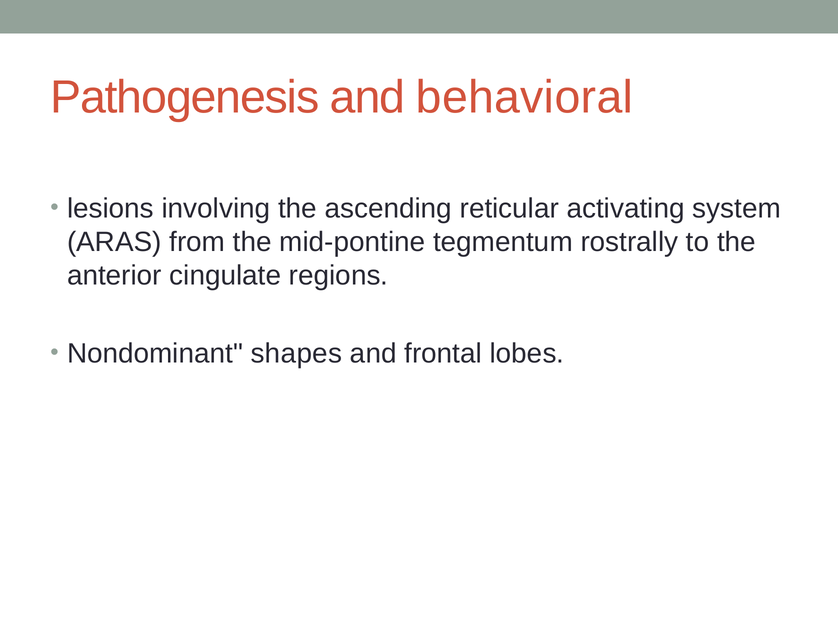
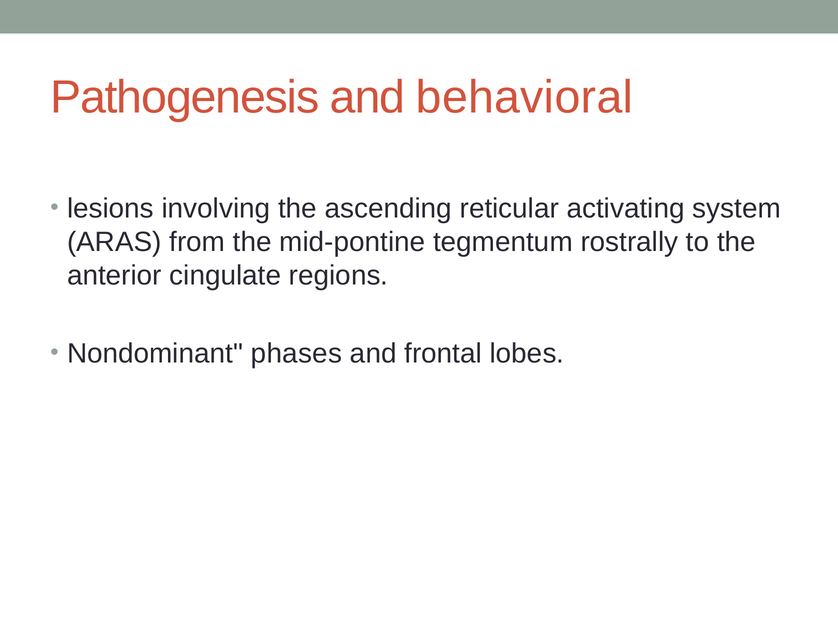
shapes: shapes -> phases (296, 354)
